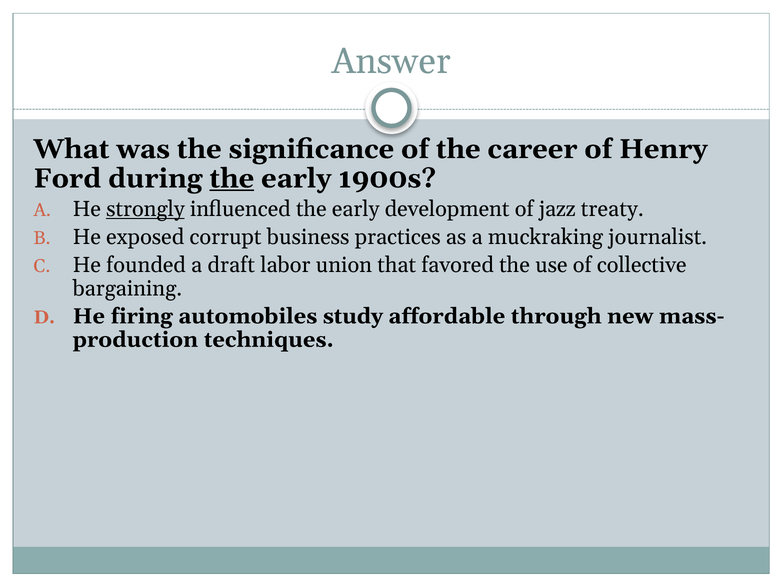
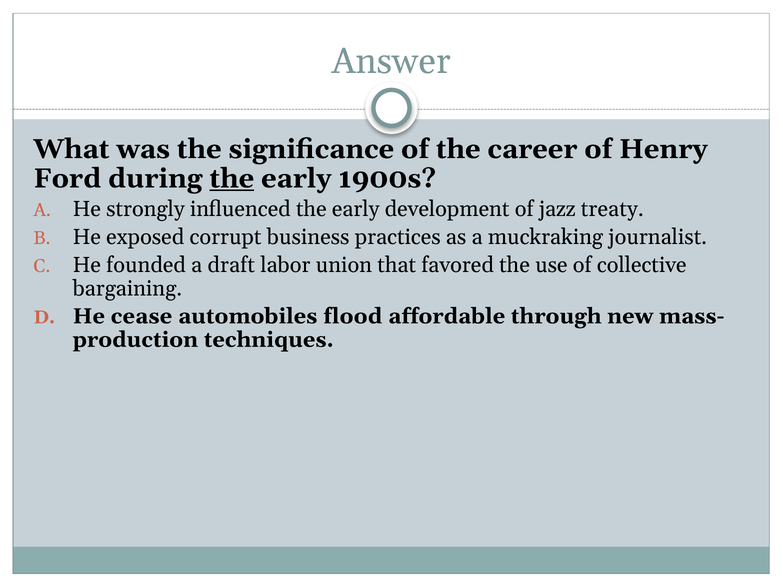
strongly underline: present -> none (145, 209)
firing: firing -> cease (141, 316)
study: study -> flood (353, 316)
